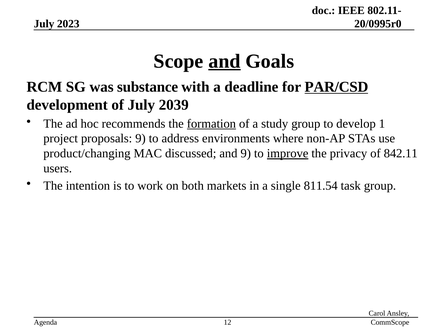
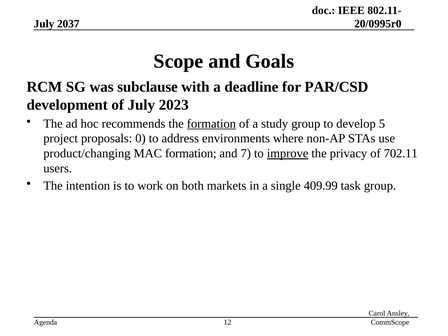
2023: 2023 -> 2037 (68, 24)
and underline: present -> none (224, 61)
substance: substance -> subclause (148, 87)
PAR/CSD underline: present -> none (336, 87)
2039: 2039 -> 2023 (174, 105)
1: 1 -> 5 (382, 124)
proposals 9: 9 -> 0 (141, 139)
MAC discussed: discussed -> formation (191, 153)
and 9: 9 -> 7 (246, 153)
842.11: 842.11 -> 702.11 (401, 153)
811.54: 811.54 -> 409.99 (321, 186)
